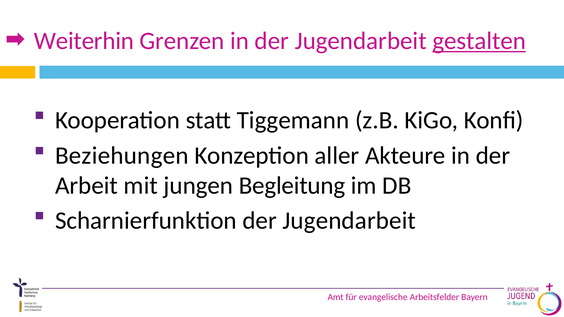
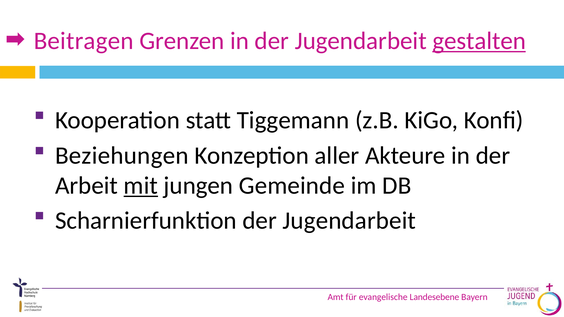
Weiterhin: Weiterhin -> Beitragen (84, 41)
mit underline: none -> present (141, 186)
Begleitung: Begleitung -> Gemeinde (292, 186)
Arbeitsfelder: Arbeitsfelder -> Landesebene (434, 297)
